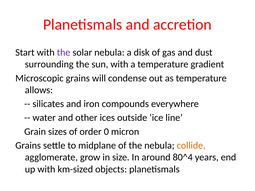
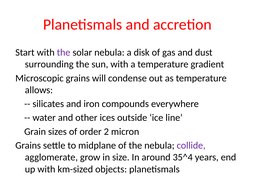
0: 0 -> 2 (106, 132)
collide colour: orange -> purple (191, 146)
80^4: 80^4 -> 35^4 (183, 157)
